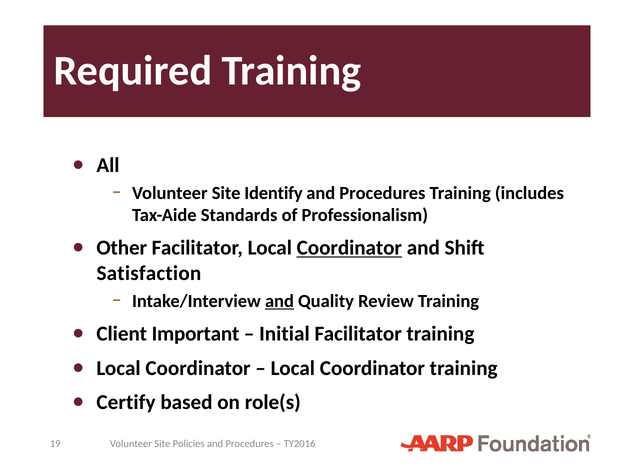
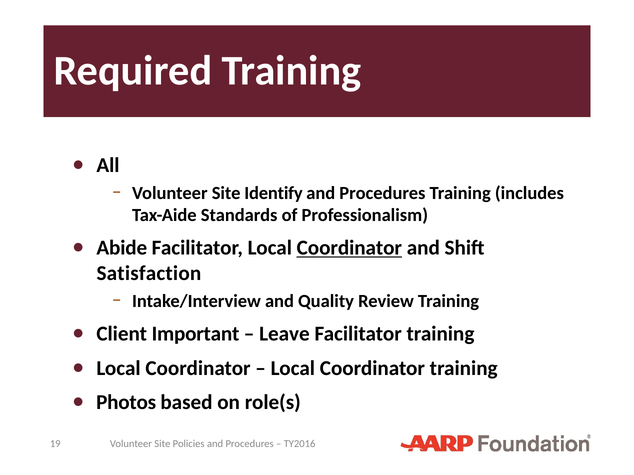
Other: Other -> Abide (122, 248)
and underline: present -> none (279, 302)
Initial: Initial -> Leave (284, 334)
Certify: Certify -> Photos (126, 403)
